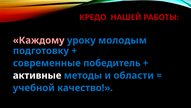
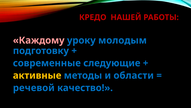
победитель: победитель -> следующие (112, 63)
активные colour: white -> yellow (37, 75)
учебной: учебной -> речевой (34, 87)
